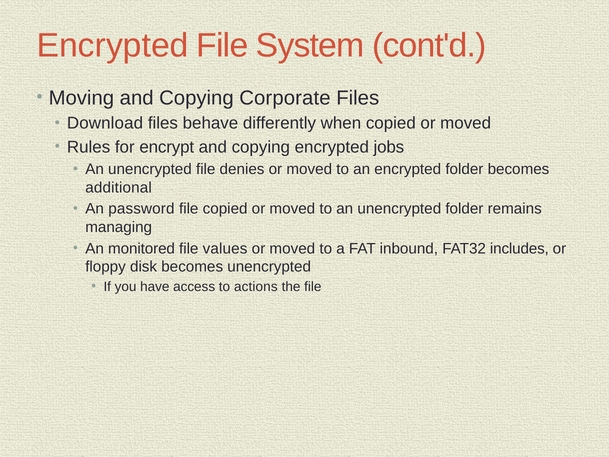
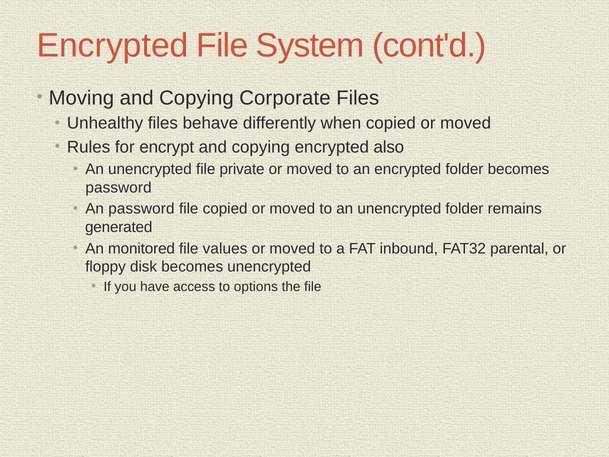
Download: Download -> Unhealthy (105, 123)
jobs: jobs -> also (389, 147)
denies: denies -> private (242, 169)
additional: additional -> password (119, 188)
managing: managing -> generated (119, 227)
includes: includes -> parental (519, 248)
actions: actions -> options (256, 287)
